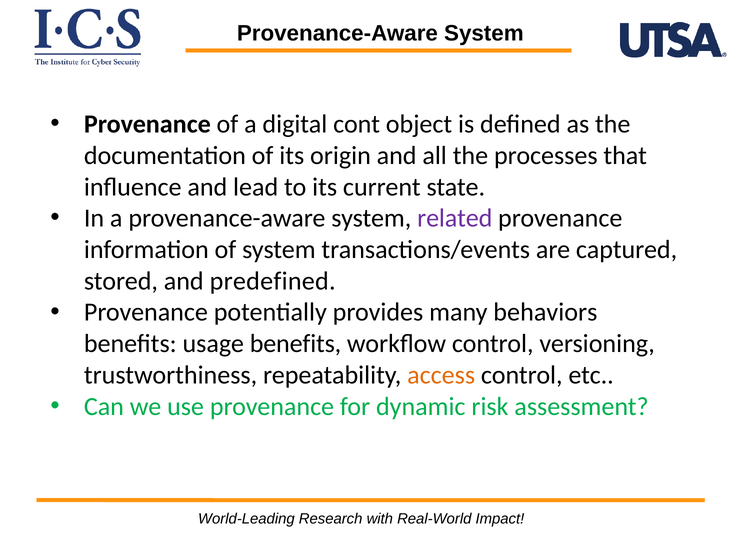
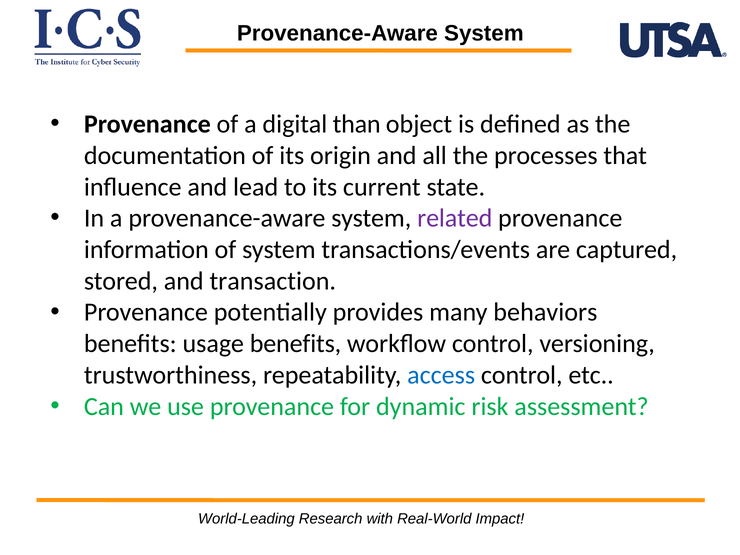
cont: cont -> than (357, 124)
predefined: predefined -> transaction (273, 281)
access colour: orange -> blue (441, 375)
